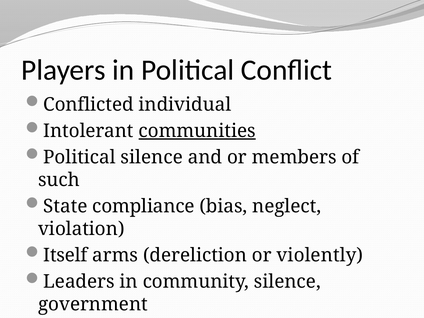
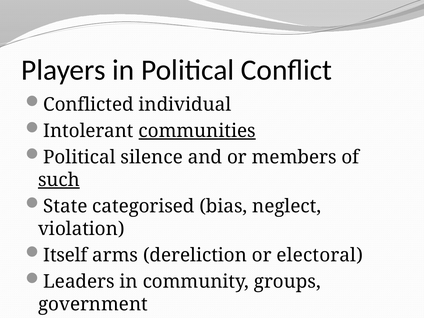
such underline: none -> present (59, 180)
compliance: compliance -> categorised (143, 206)
violently: violently -> electoral (320, 255)
community silence: silence -> groups (287, 282)
